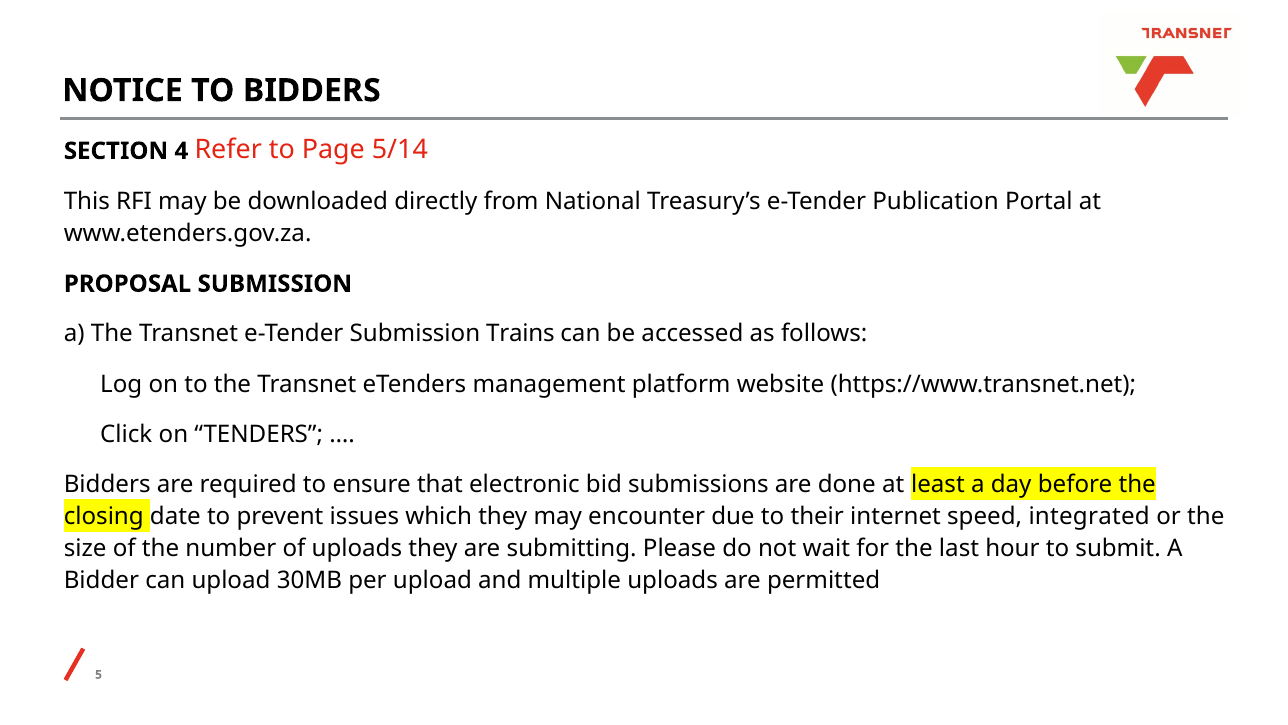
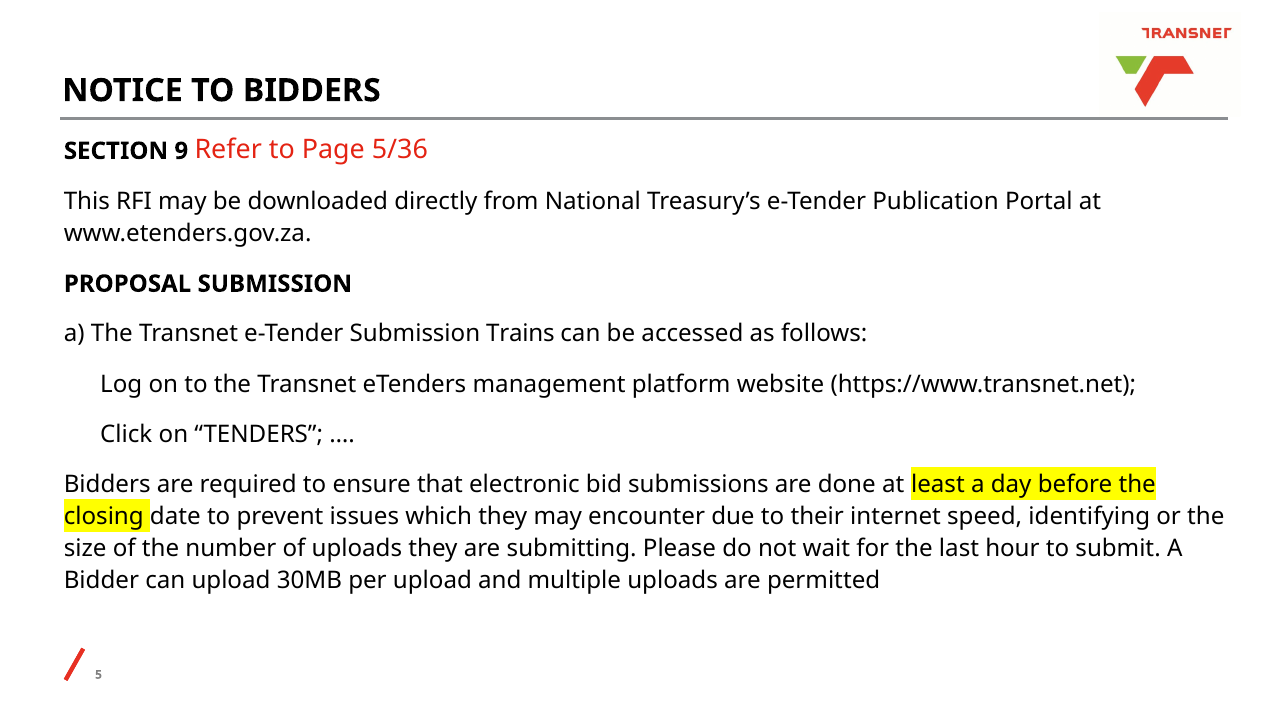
4: 4 -> 9 (181, 151)
5/14: 5/14 -> 5/36 (400, 150)
integrated: integrated -> identifying (1089, 516)
